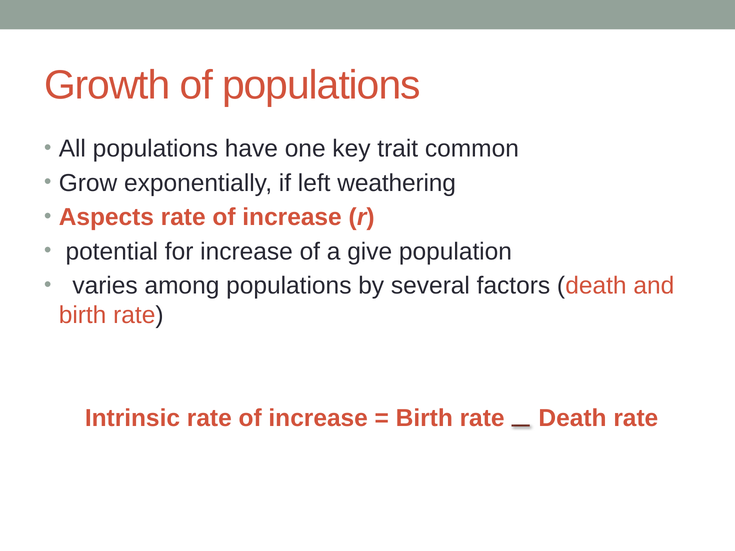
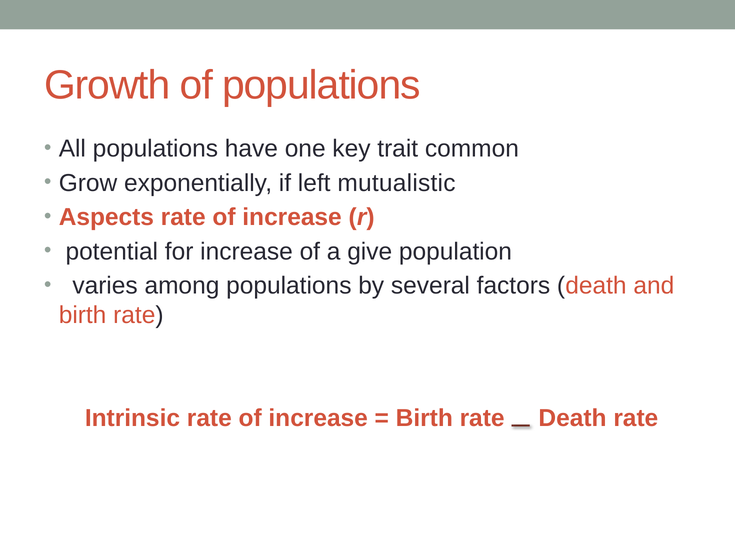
weathering: weathering -> mutualistic (396, 183)
